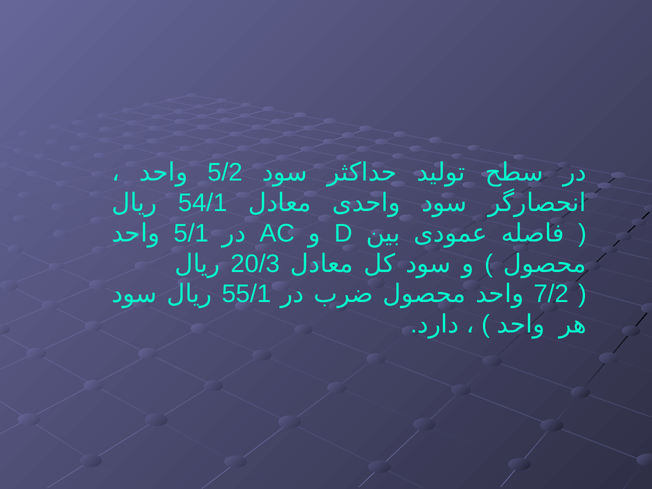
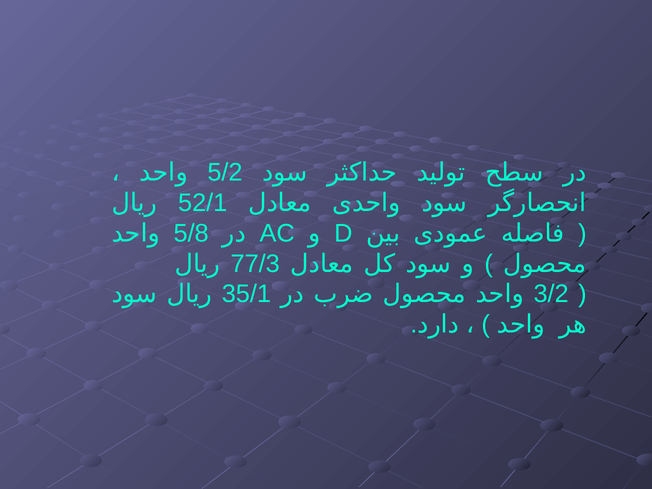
54/1: 54/1 -> 52/1 (203, 203)
5/1: 5/1 -> 5/8 (191, 233)
20/3: 20/3 -> 77/3 (255, 264)
55/1: 55/1 -> 35/1 (246, 294)
7/2: 7/2 -> 3/2 (551, 294)
